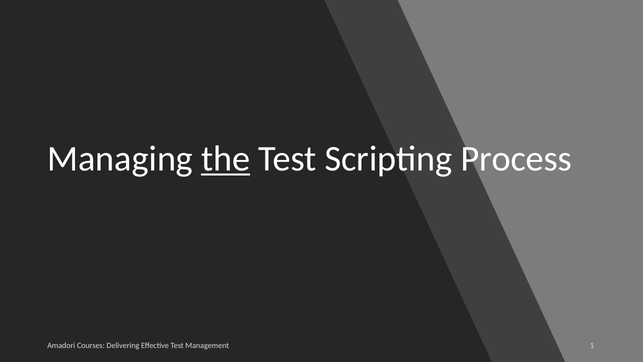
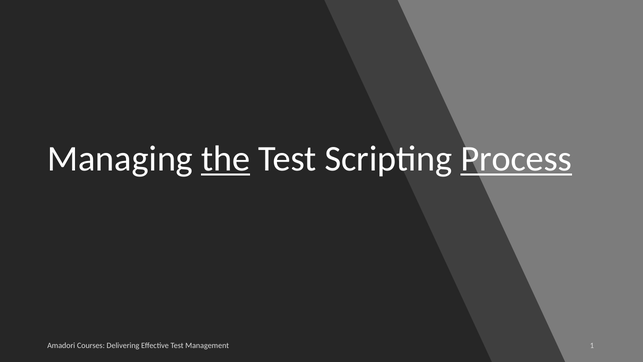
Process underline: none -> present (516, 159)
